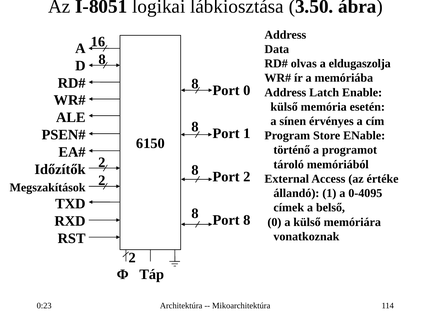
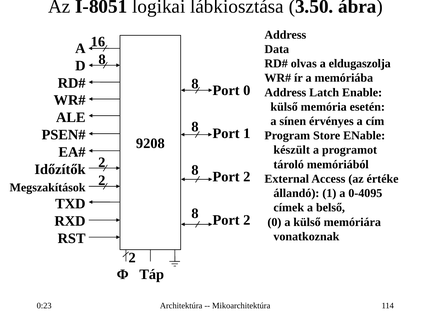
6150: 6150 -> 9208 (150, 143)
történő: történő -> készült (292, 150)
8: 8 -> 2 (247, 219)
